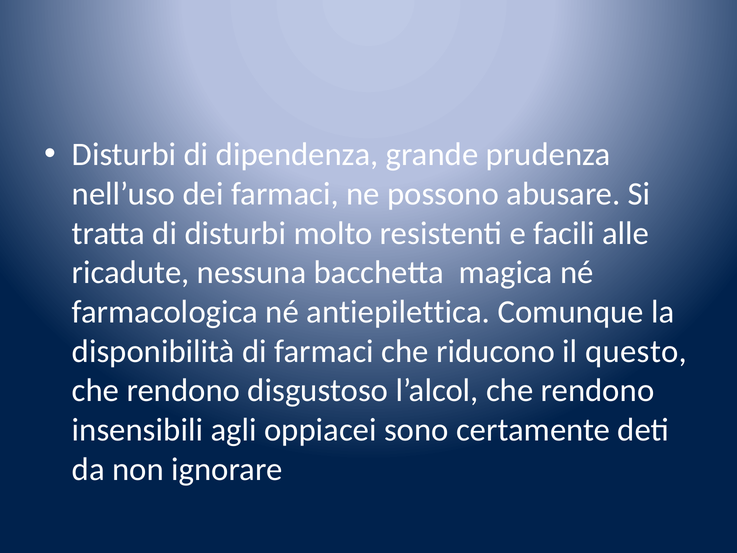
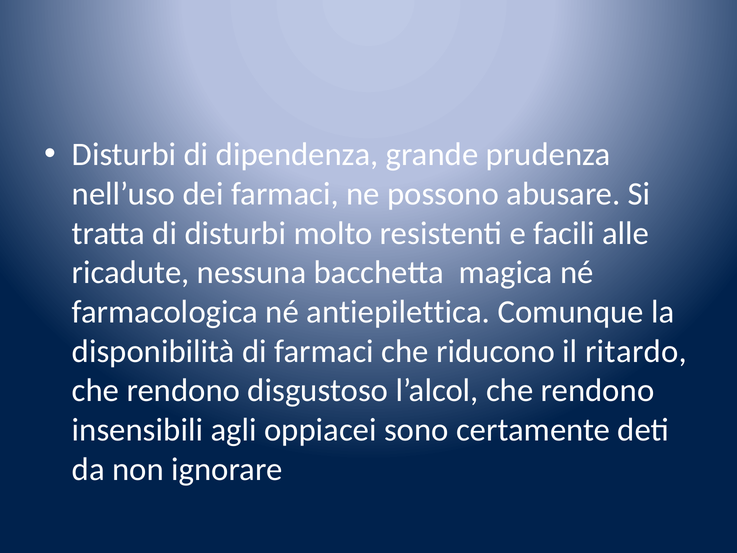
questo: questo -> ritardo (636, 351)
